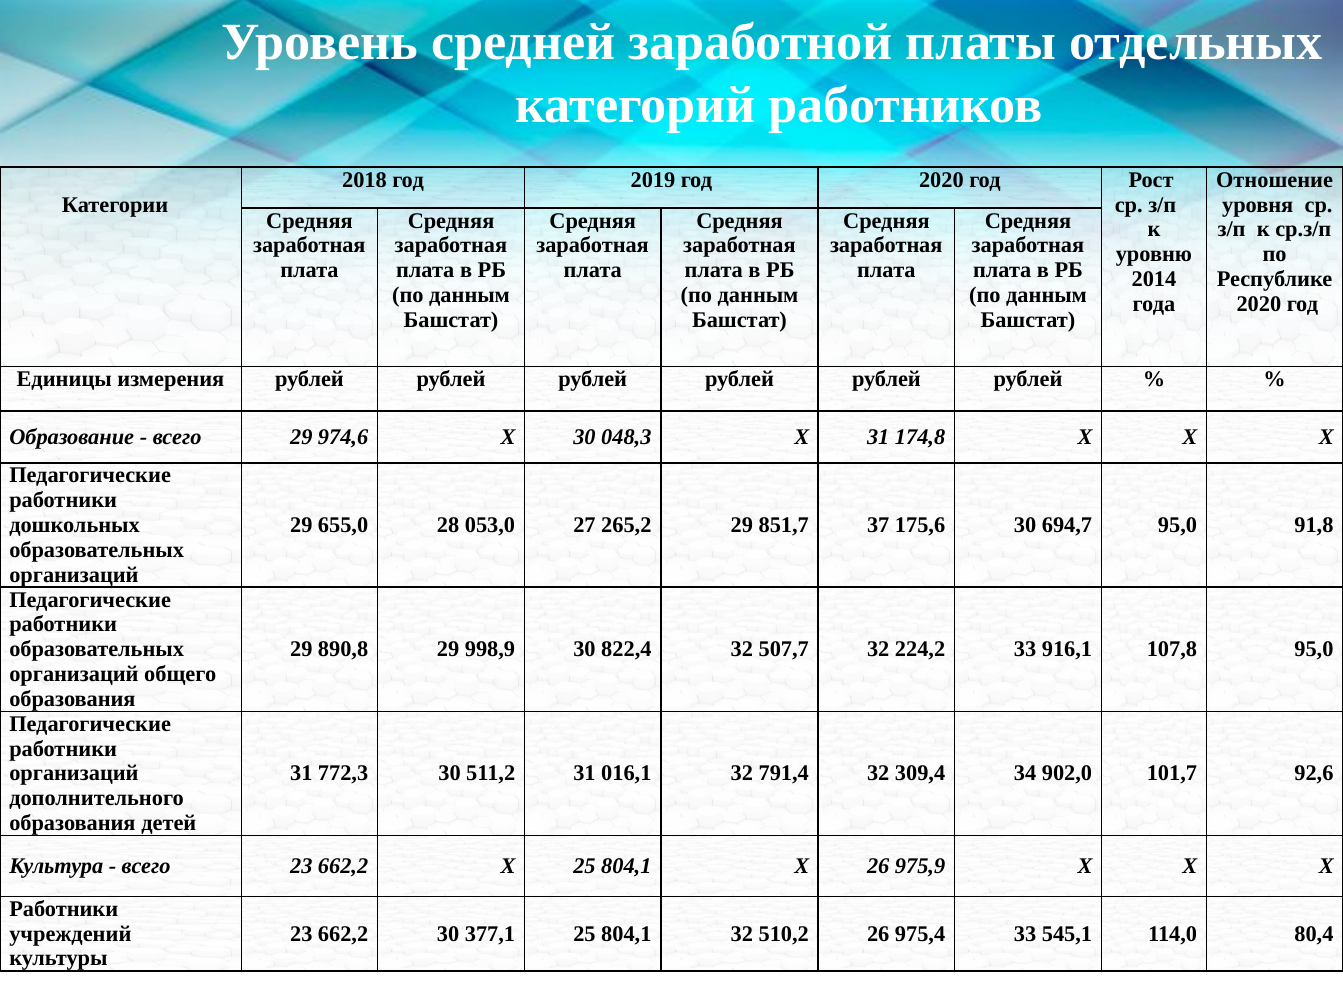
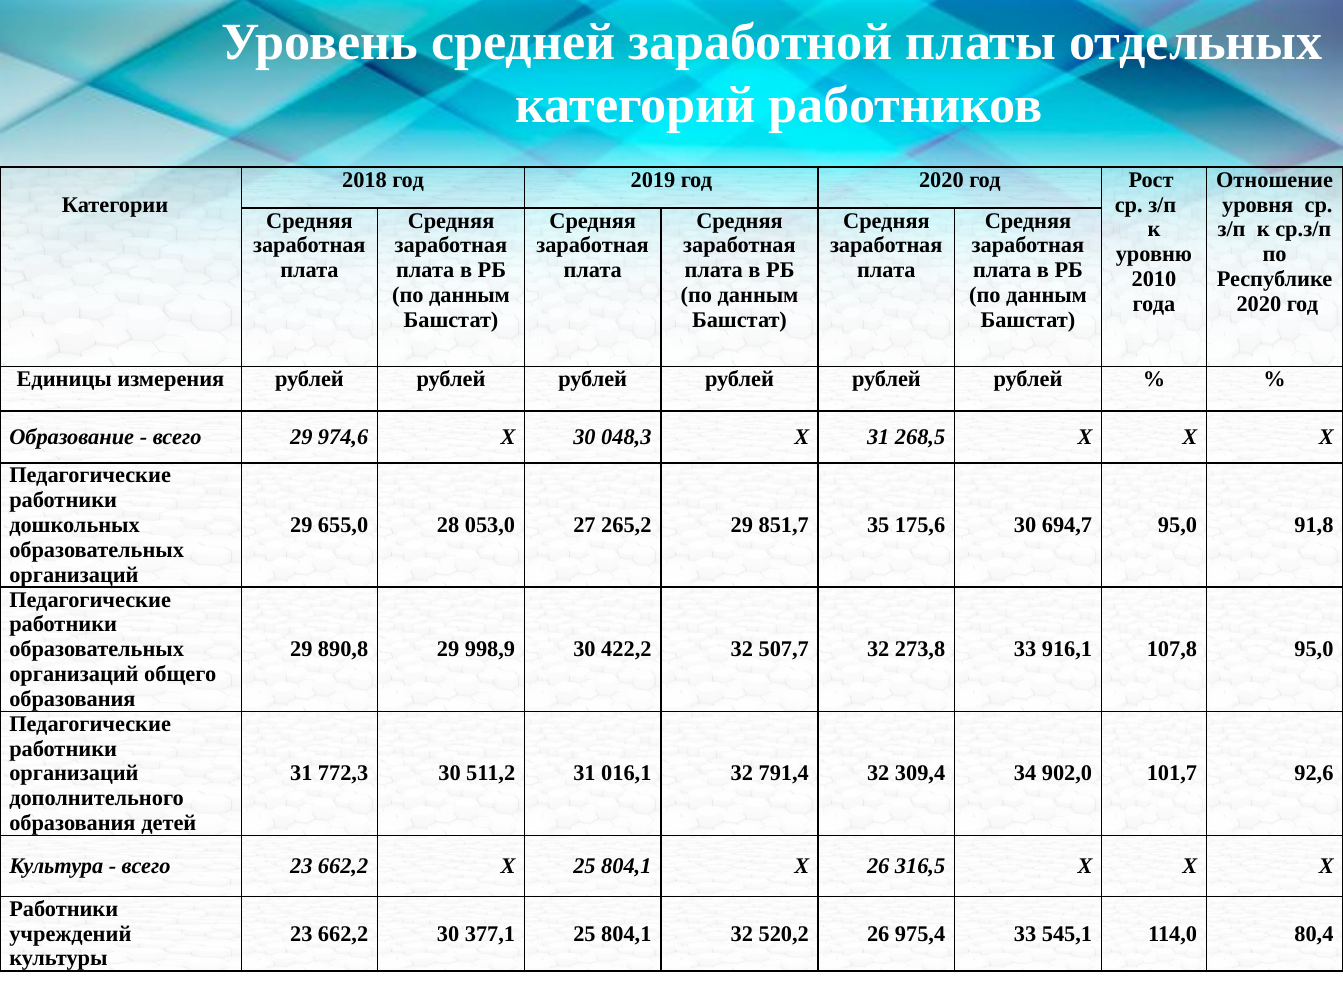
2014: 2014 -> 2010 (1154, 279)
174,8: 174,8 -> 268,5 (920, 437)
37: 37 -> 35 (878, 525)
822,4: 822,4 -> 422,2 (626, 649)
224,2: 224,2 -> 273,8 (920, 649)
975,9: 975,9 -> 316,5 (920, 866)
510,2: 510,2 -> 520,2 (784, 934)
